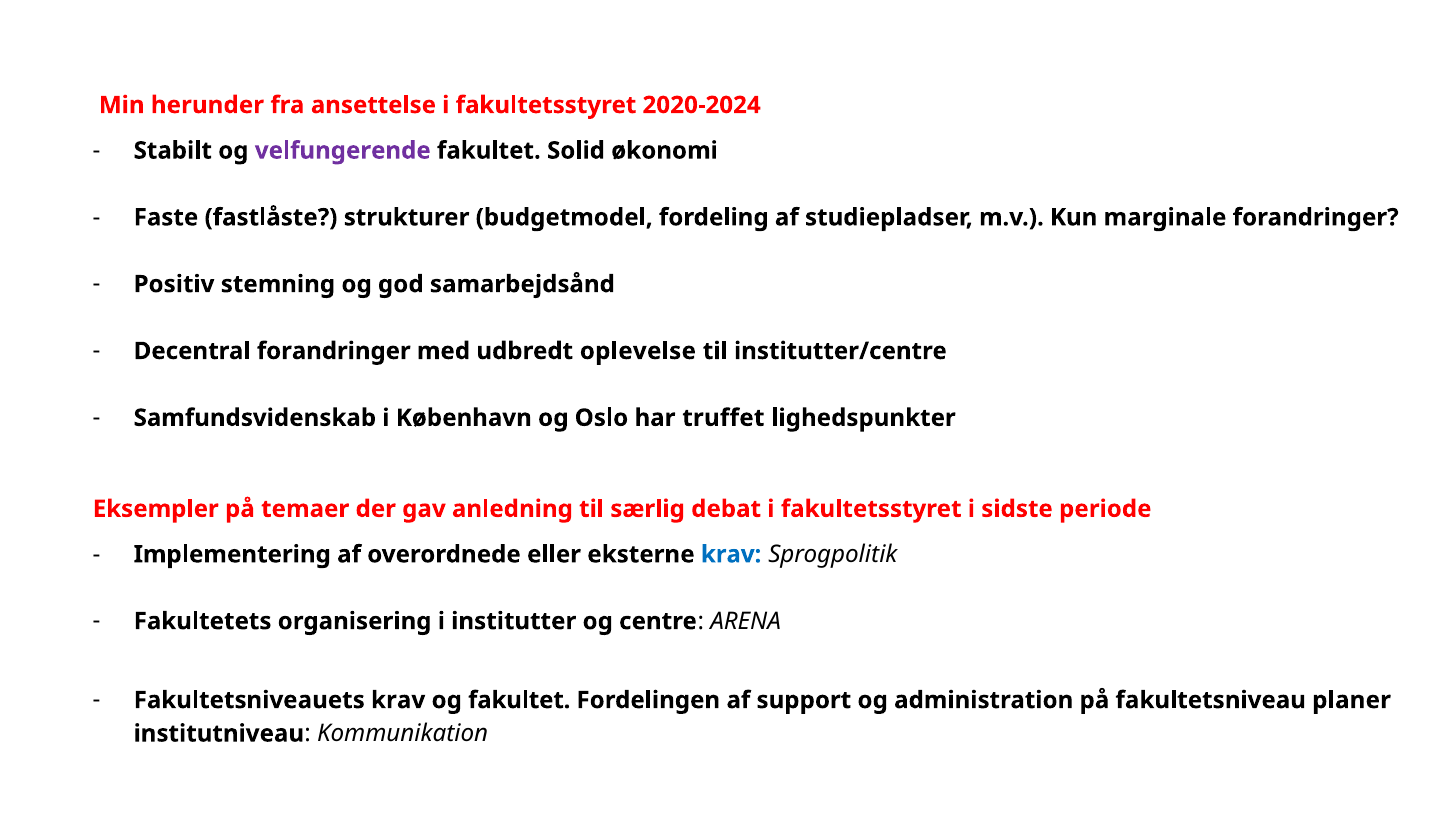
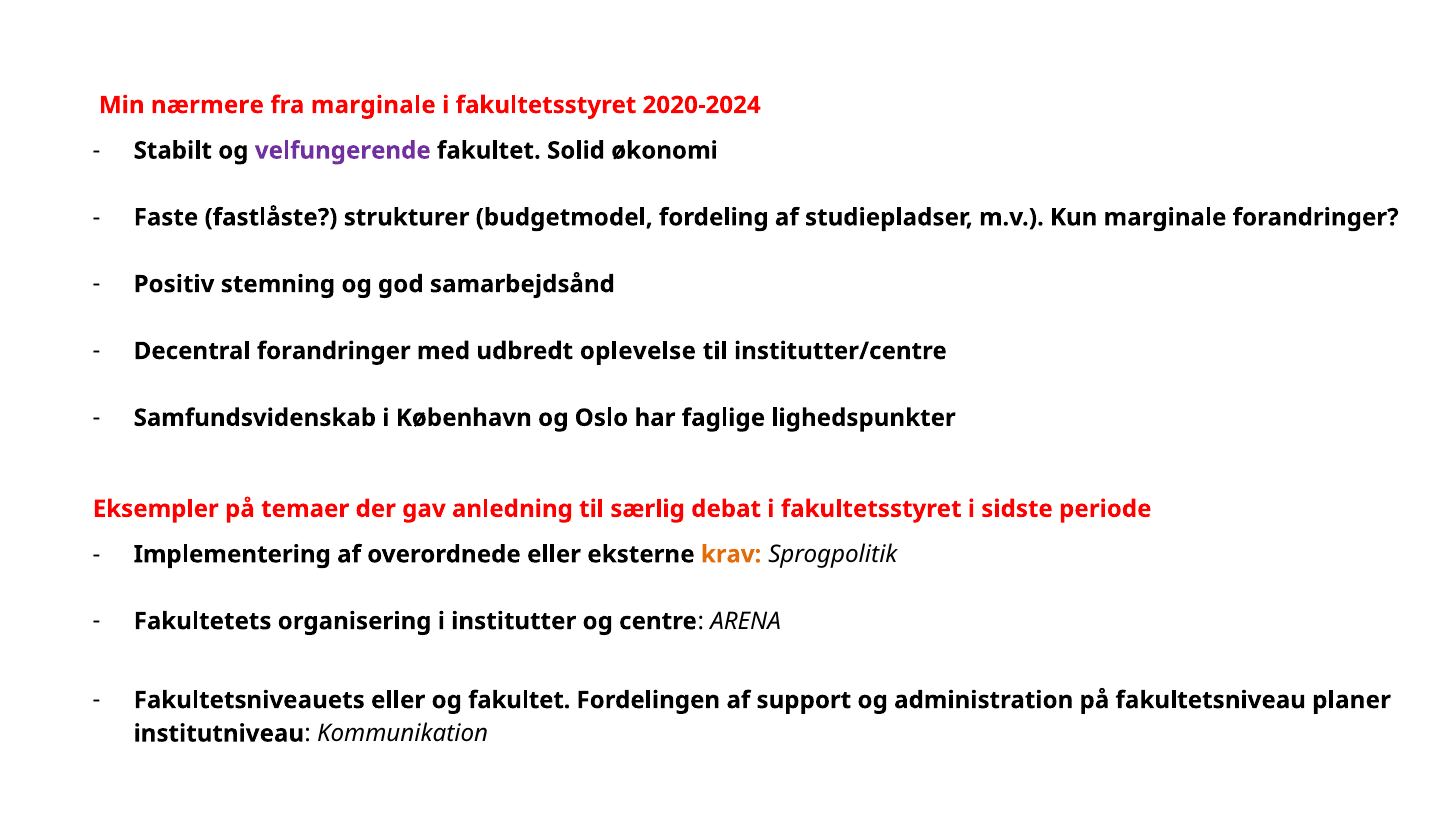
herunder: herunder -> nærmere (207, 105)
fra ansettelse: ansettelse -> marginale (373, 105)
truffet: truffet -> faglige (723, 418)
krav colour: blue -> orange (731, 554)
Fakultetsniveauets krav: krav -> eller (398, 700)
